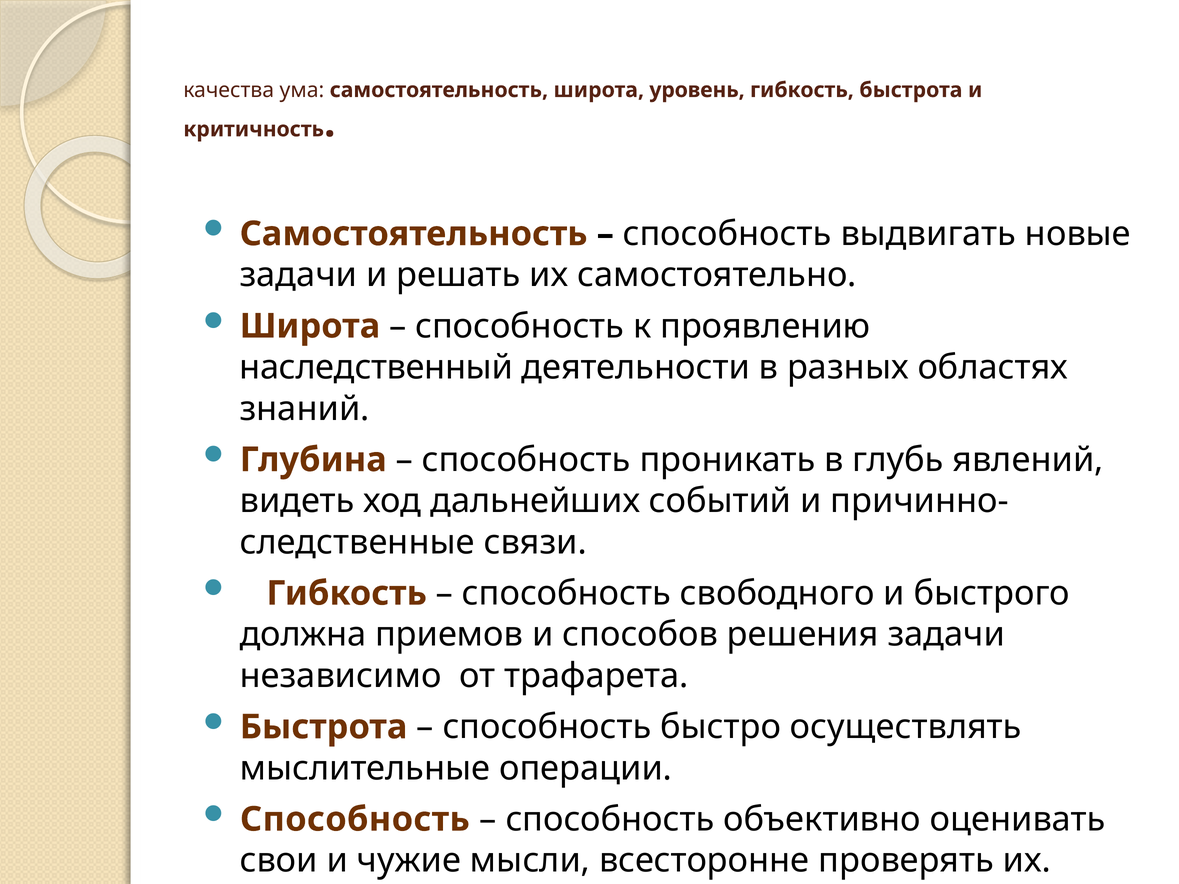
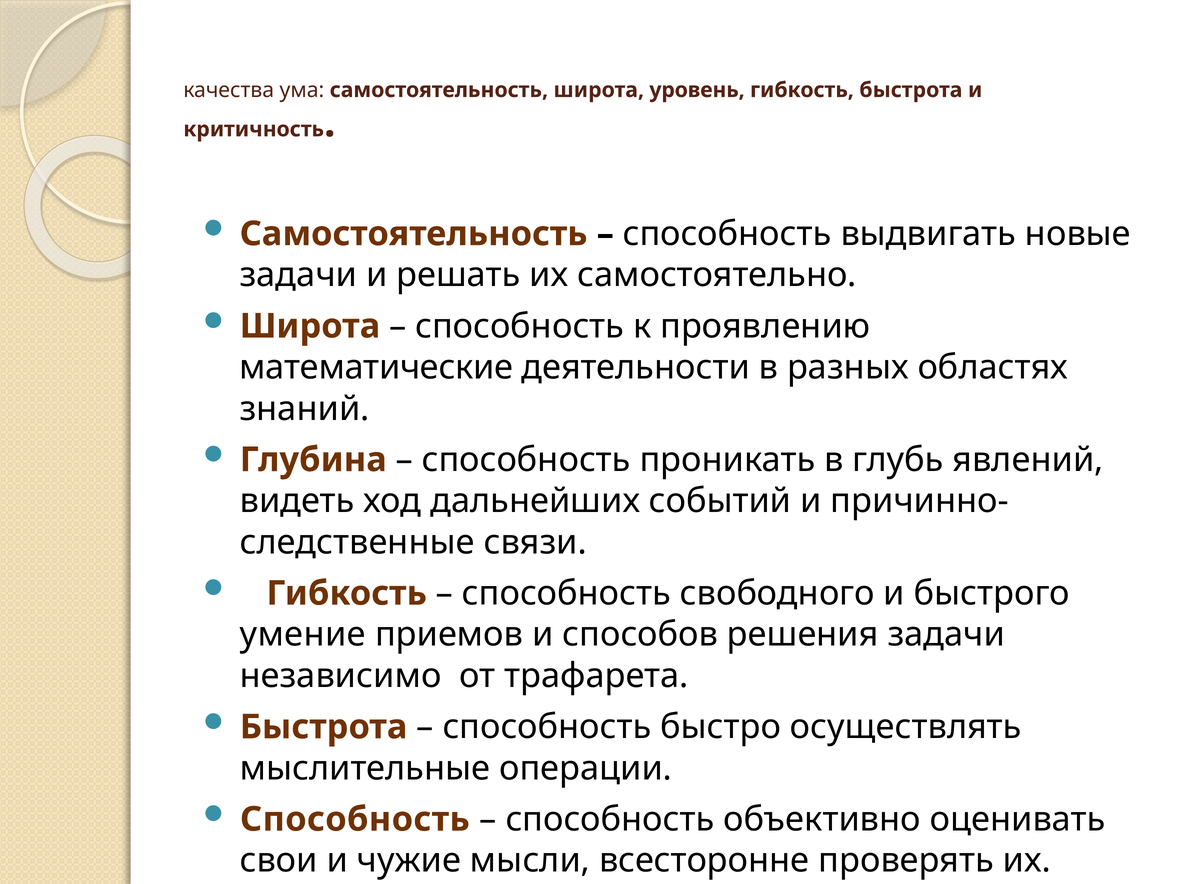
наследственный: наследственный -> математические (376, 368)
должна: должна -> умение (303, 635)
